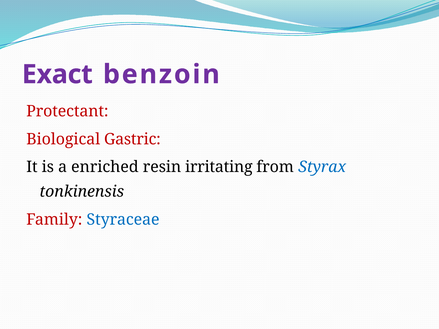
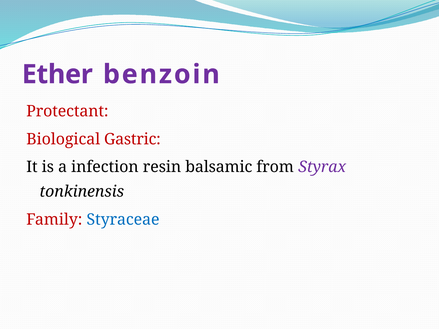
Exact: Exact -> Ether (57, 74)
enriched: enriched -> infection (105, 167)
irritating: irritating -> balsamic (219, 167)
Styrax colour: blue -> purple (322, 167)
